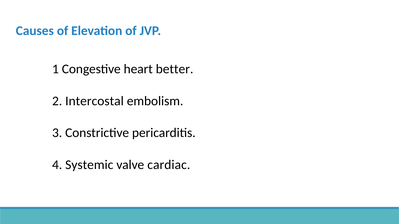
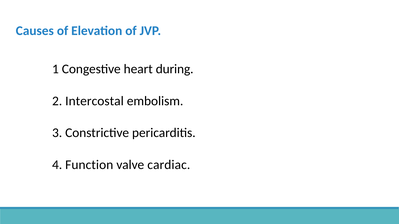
better: better -> during (175, 69)
Systemic: Systemic -> Function (89, 165)
